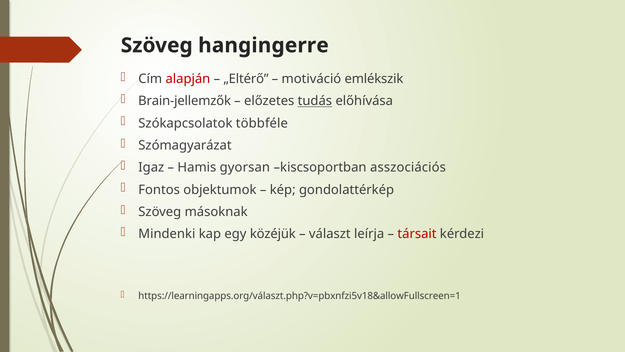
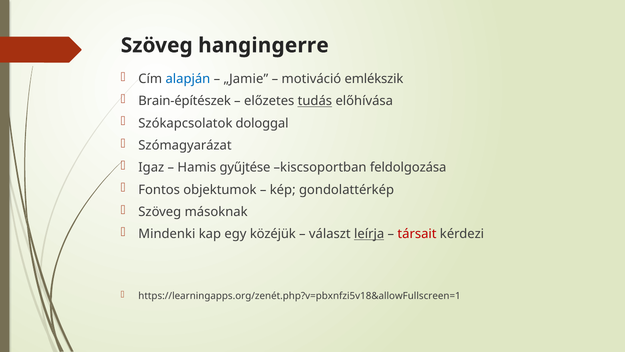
alapján colour: red -> blue (188, 79)
„Eltérő: „Eltérő -> „Jamie (246, 79)
Brain-jellemzők: Brain-jellemzők -> Brain-építészek (185, 101)
többféle: többféle -> dologgal (262, 123)
gyorsan: gyorsan -> gyűjtése (245, 167)
asszociációs: asszociációs -> feldolgozása (408, 167)
leírja underline: none -> present (369, 234)
https://learningapps.org/választ.php?v=pbxnfzi5v18&allowFullscreen=1: https://learningapps.org/választ.php?v=pbxnfzi5v18&allowFullscreen=1 -> https://learningapps.org/zenét.php?v=pbxnfzi5v18&allowFullscreen=1 (300, 296)
